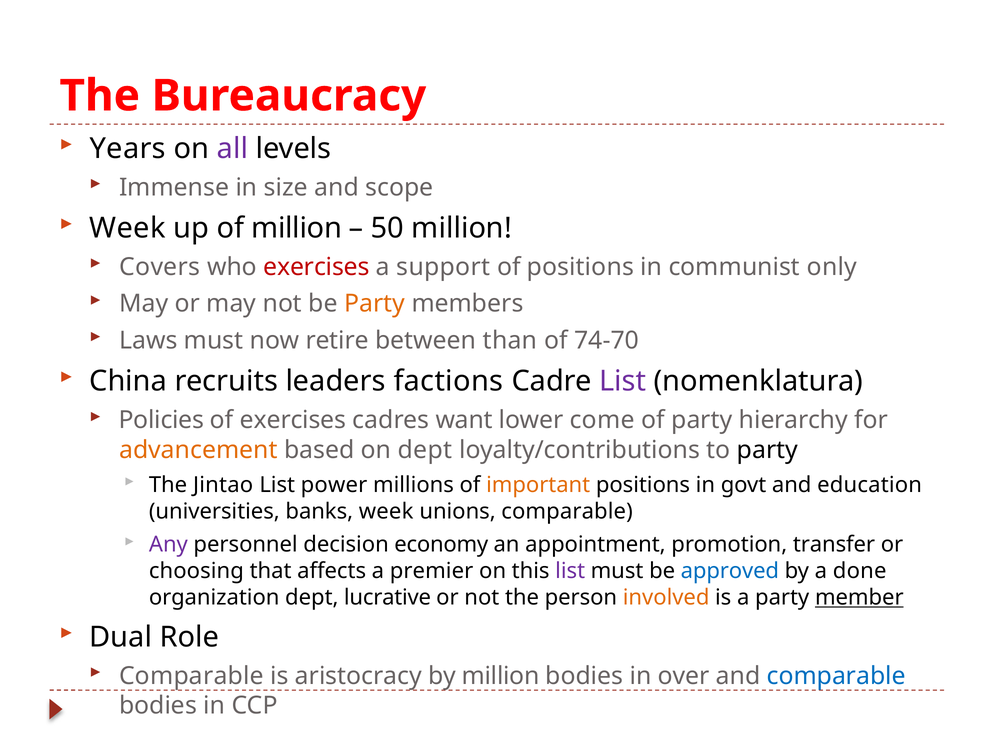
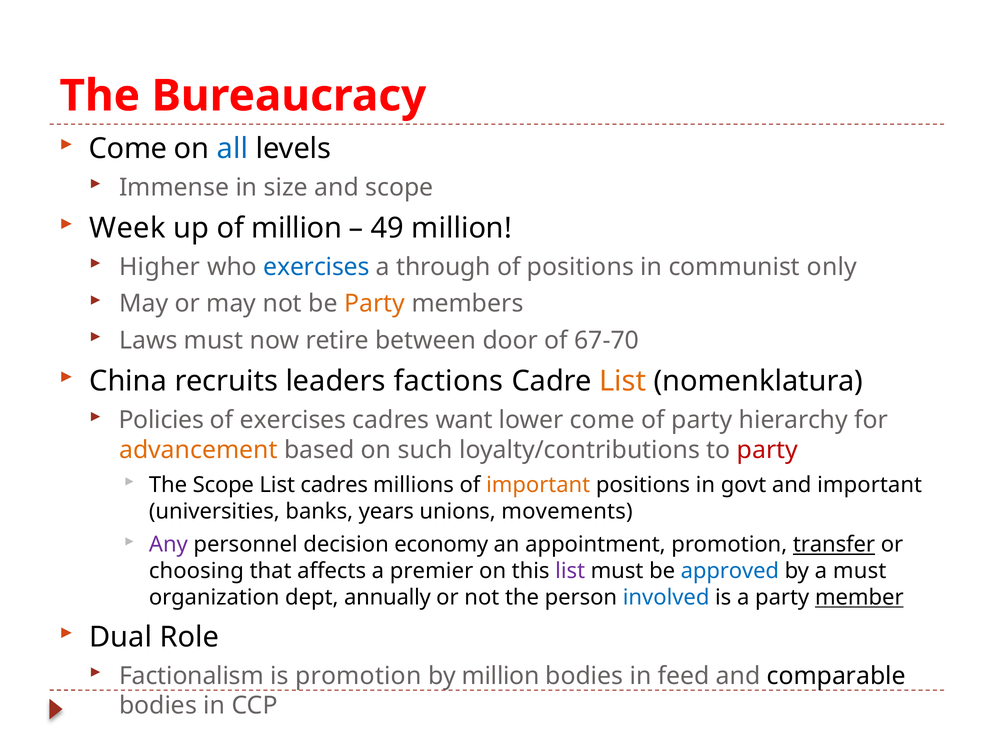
Years: Years -> Come (128, 149)
all colour: purple -> blue (232, 149)
50: 50 -> 49 (387, 228)
Covers: Covers -> Higher (160, 267)
exercises colour: red -> blue (316, 267)
support: support -> through (443, 267)
than: than -> door (510, 341)
74-70: 74-70 -> 67-70 (607, 341)
List colour: purple -> orange (623, 382)
on dept: dept -> such (425, 450)
party colour: black -> red (767, 450)
The Jintao: Jintao -> Scope (223, 485)
List power: power -> cadres (334, 485)
and education: education -> important (870, 485)
banks week: week -> years (386, 512)
unions comparable: comparable -> movements (567, 512)
transfer underline: none -> present (834, 545)
a done: done -> must (860, 572)
lucrative: lucrative -> annually (387, 598)
involved colour: orange -> blue (666, 598)
Comparable: Comparable -> Factionalism (192, 676)
is aristocracy: aristocracy -> promotion (358, 676)
over: over -> feed (684, 676)
comparable colour: blue -> black (836, 676)
